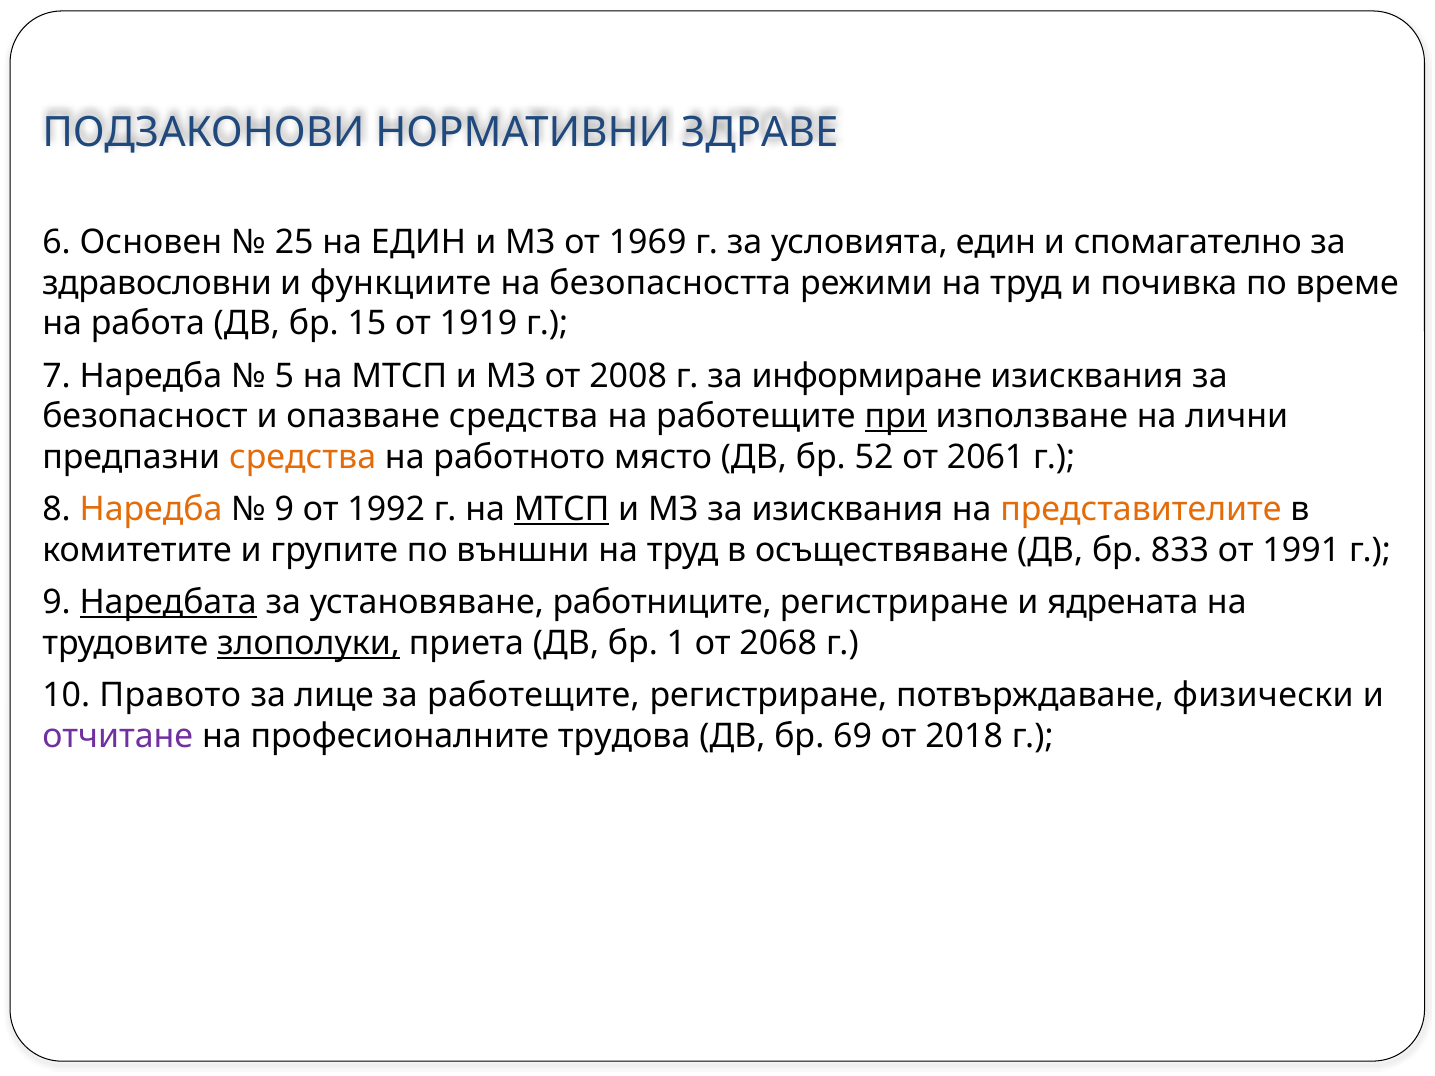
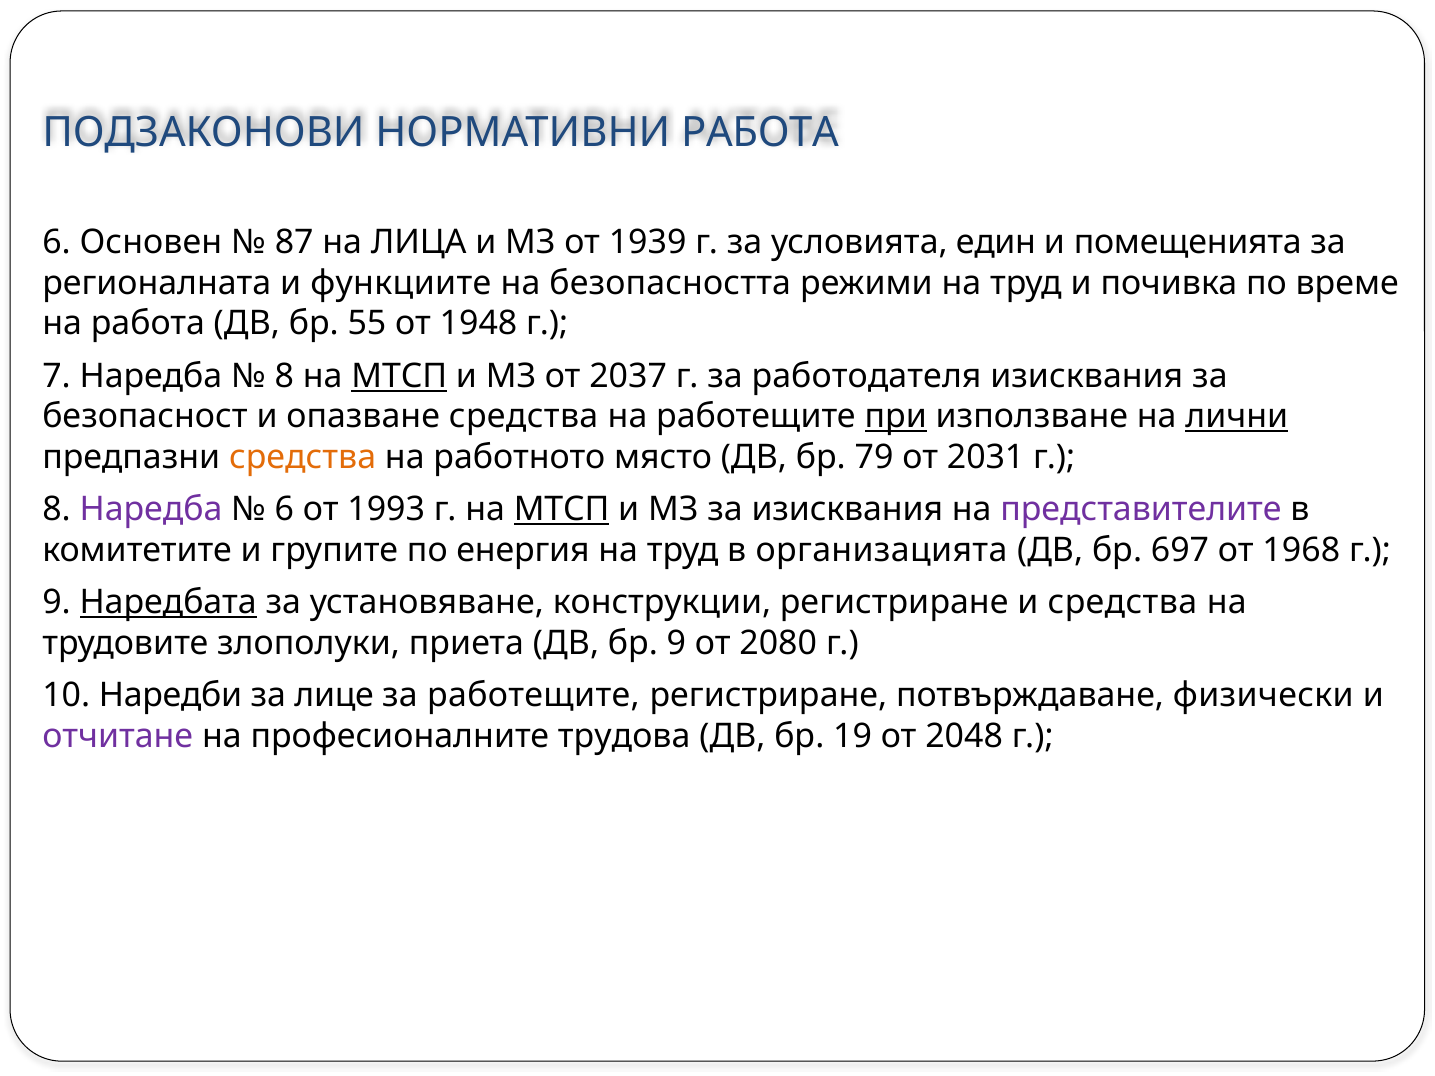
НОРМАТИВНИ ЗДРАВЕ: ЗДРАВЕ -> РАБОТА (760, 132)
25: 25 -> 87 (294, 242)
на ЕДИН: ЕДИН -> ЛИЦА (419, 242)
1969: 1969 -> 1939 (648, 242)
спомагателно: спомагателно -> помещенията (1188, 242)
здравословни: здравословни -> регионалната (157, 283)
15: 15 -> 55 (367, 324)
1919: 1919 -> 1948 (479, 324)
5: 5 -> 8 (284, 376)
МТСП underline: none -> present (399, 376)
2008: 2008 -> 2037 (628, 376)
информиране: информиране -> работодателя (867, 376)
лични underline: none -> present (1237, 417)
52: 52 -> 79 (874, 457)
2061: 2061 -> 2031 (986, 457)
Наредба colour: orange -> purple (151, 510)
9: 9 -> 6 (284, 510)
1992: 1992 -> 1993 (386, 510)
представителите colour: orange -> purple (1141, 510)
външни: външни -> енергия (523, 550)
осъществяване: осъществяване -> организацията (882, 550)
833: 833 -> 697 (1180, 550)
1991: 1991 -> 1968 (1301, 550)
работниците: работниците -> конструкции (662, 603)
и ядрената: ядрената -> средства (1122, 603)
злополуки underline: present -> none (309, 643)
бр 1: 1 -> 9 (676, 643)
2068: 2068 -> 2080 (778, 643)
Правото: Правото -> Наредби (171, 696)
69: 69 -> 19 (853, 736)
2018: 2018 -> 2048 (964, 736)
